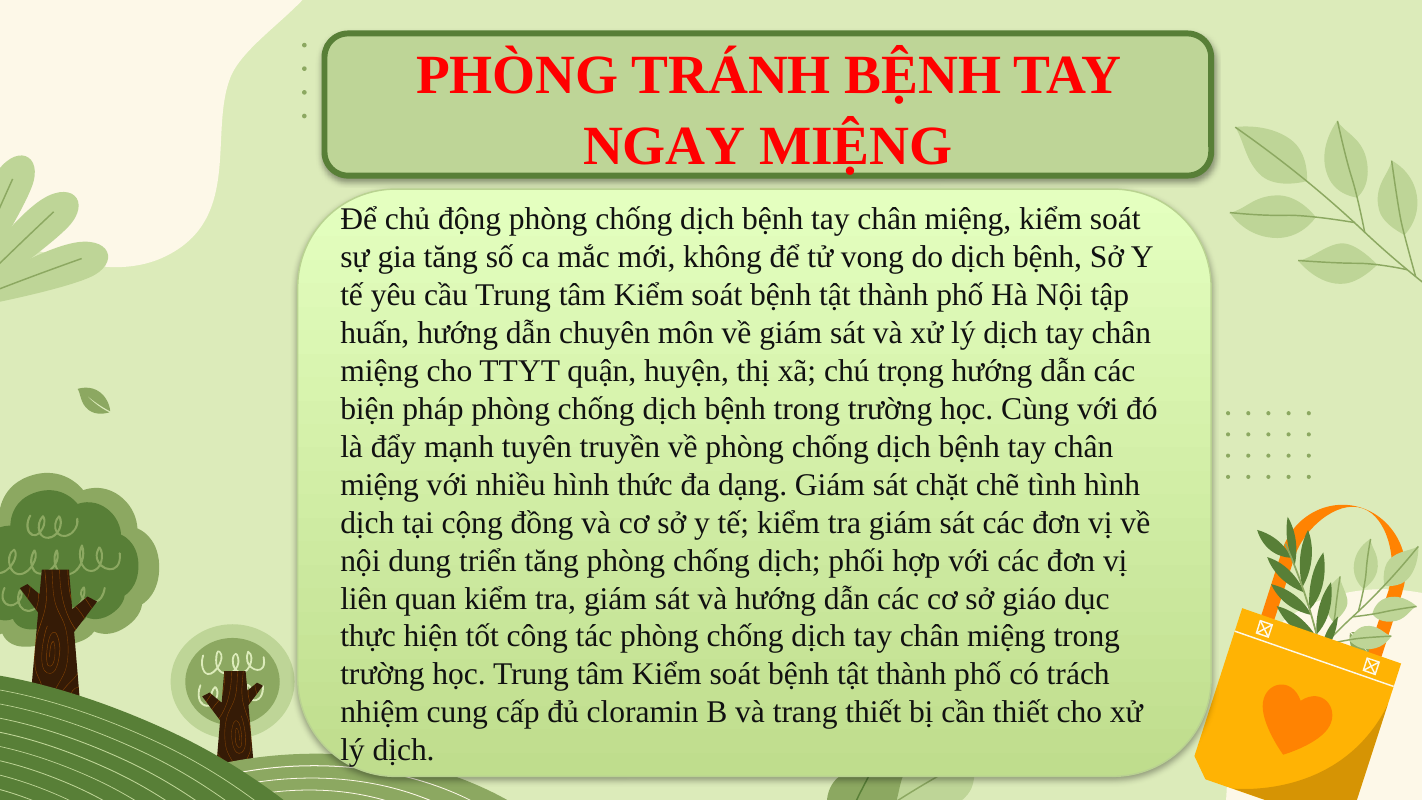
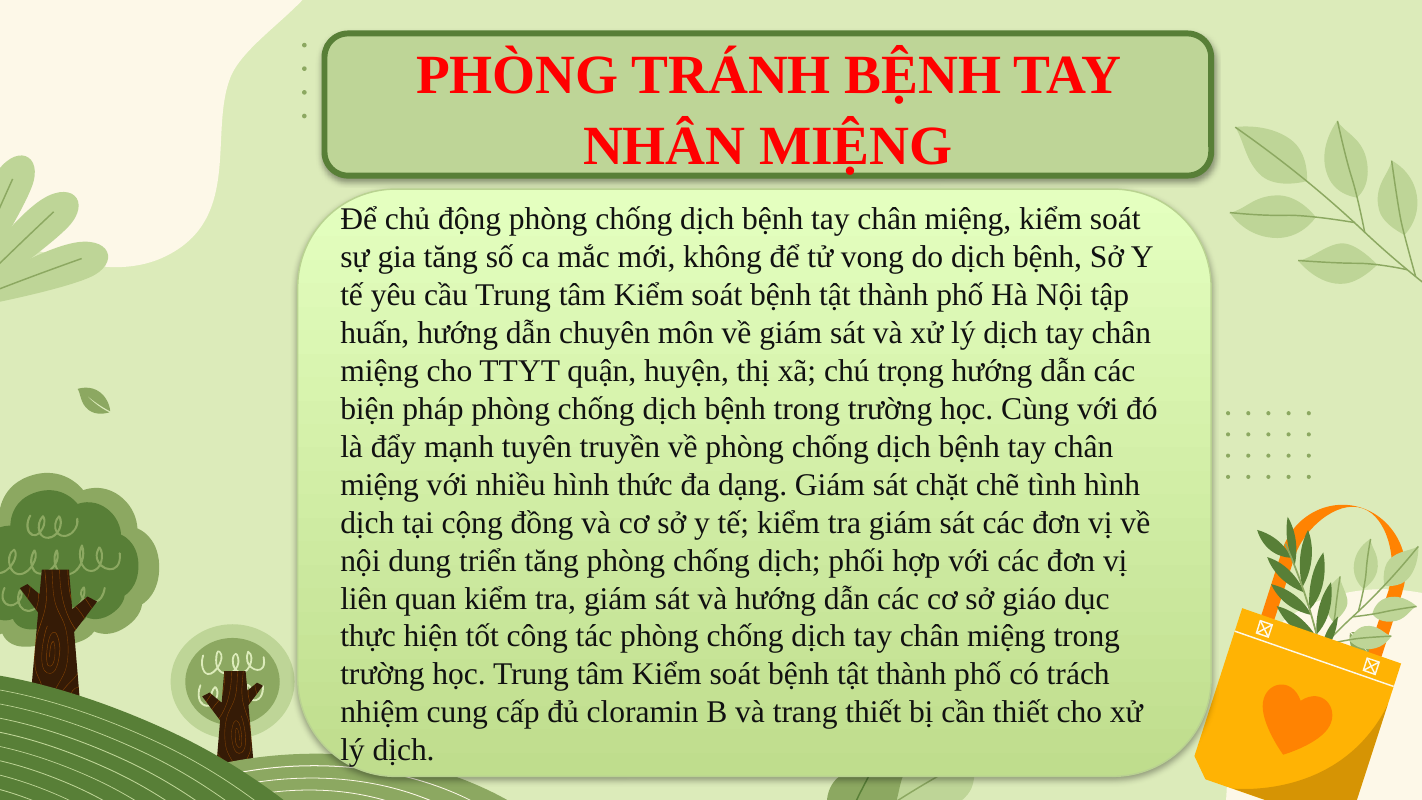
NGAY: NGAY -> NHÂN (664, 146)
